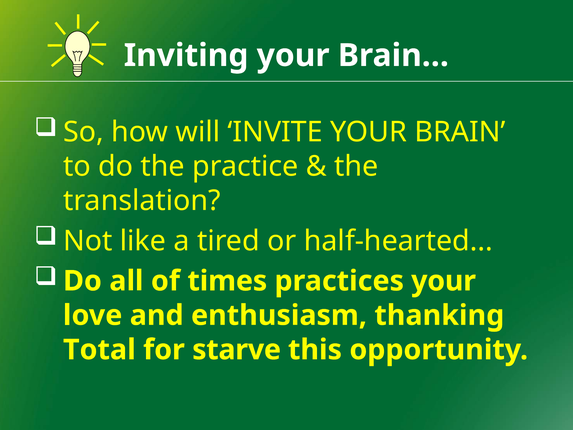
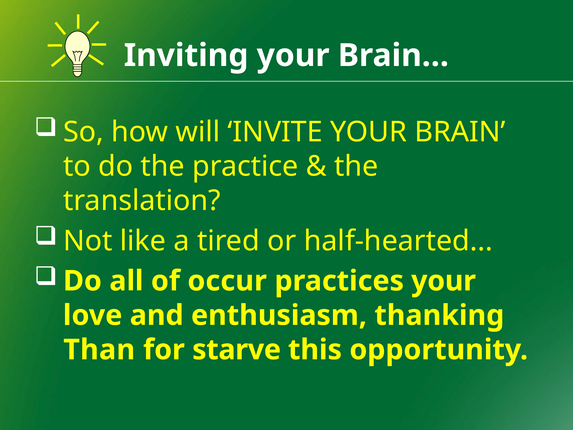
times: times -> occur (227, 281)
Total: Total -> Than (99, 350)
